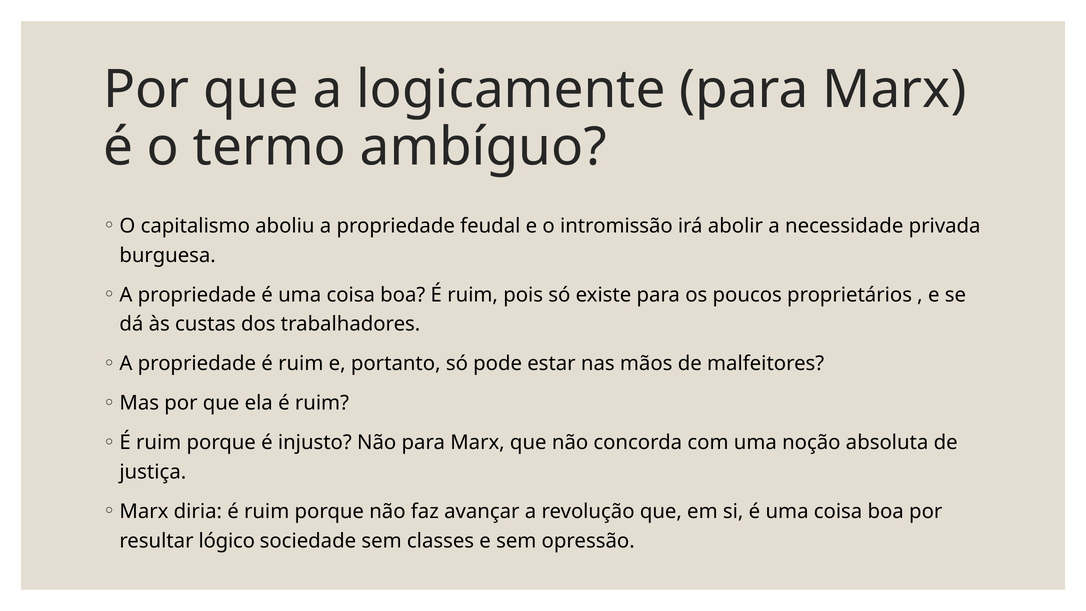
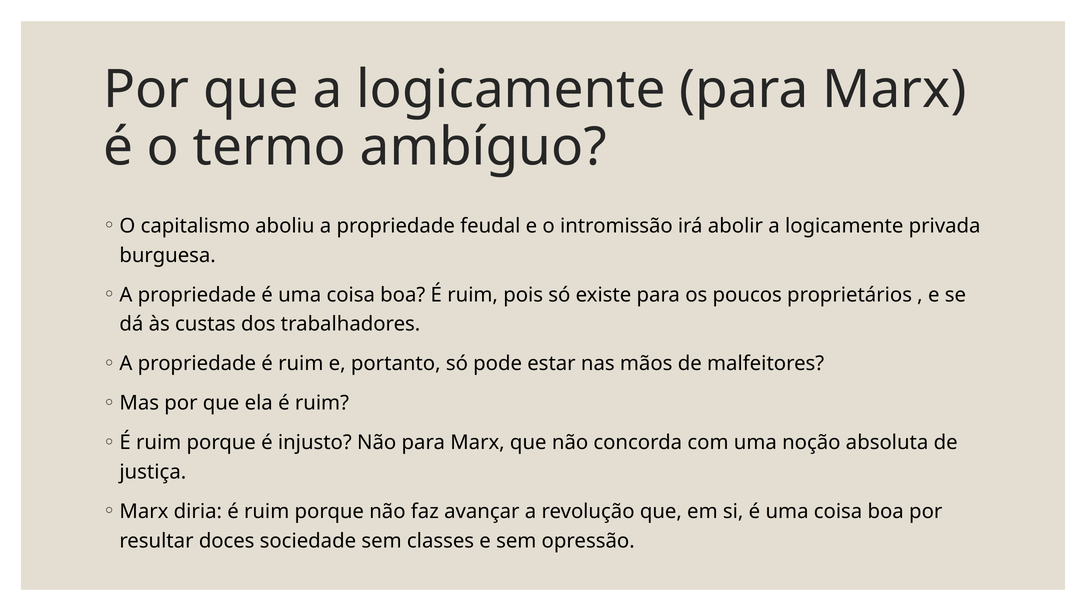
abolir a necessidade: necessidade -> logicamente (844, 226)
lógico: lógico -> doces (227, 541)
